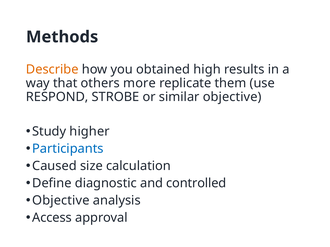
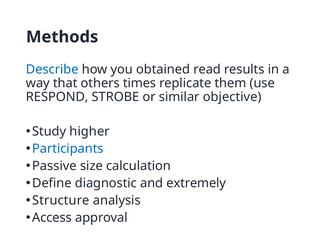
Describe colour: orange -> blue (52, 69)
high: high -> read (207, 69)
more: more -> times (140, 83)
Caused: Caused -> Passive (54, 166)
controlled: controlled -> extremely (196, 184)
Objective: Objective -> Structure (61, 201)
